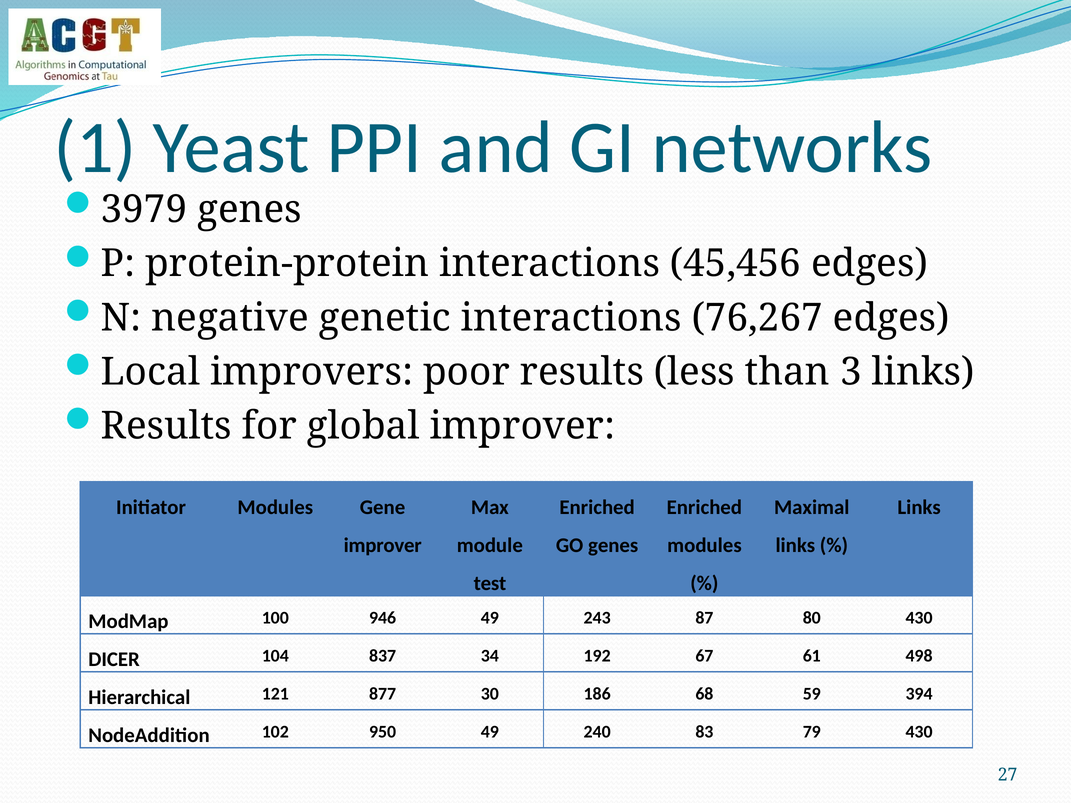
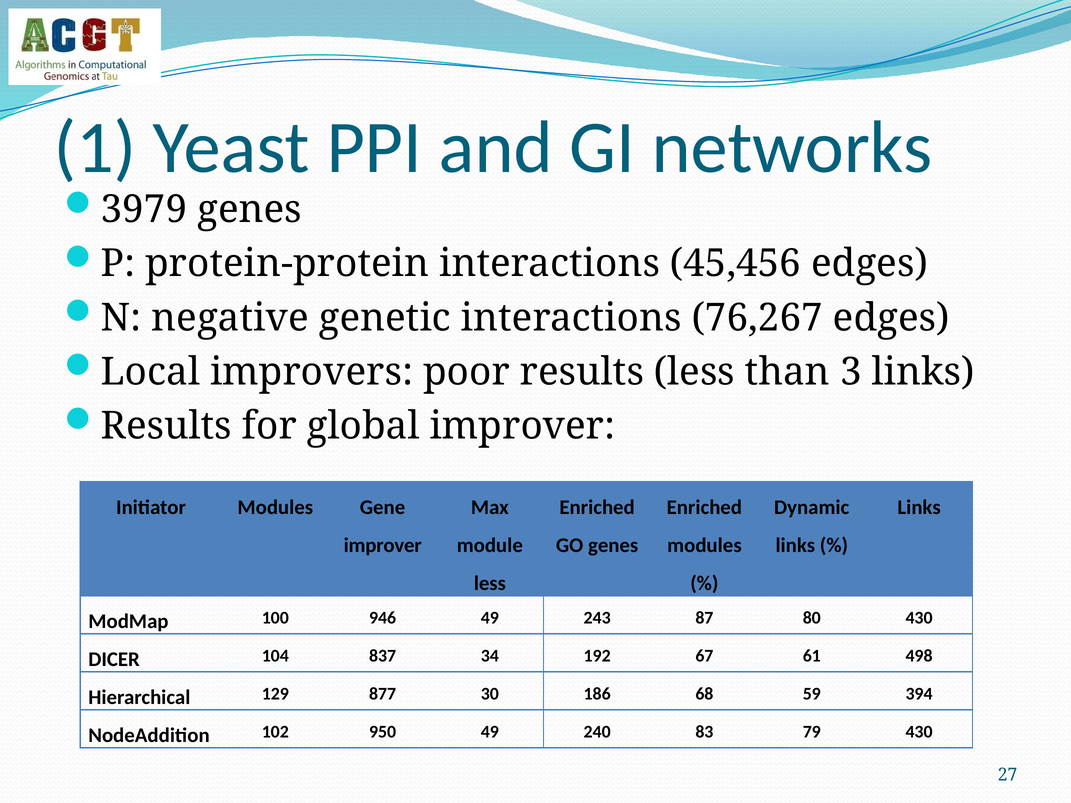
Maximal: Maximal -> Dynamic (812, 508)
test: test -> less (490, 584)
121: 121 -> 129 (275, 694)
